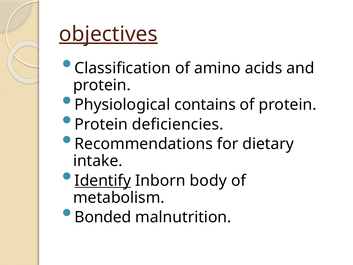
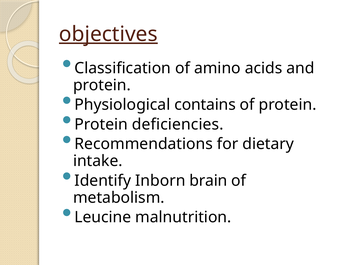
Identify underline: present -> none (103, 180)
body: body -> brain (208, 180)
Bonded: Bonded -> Leucine (103, 217)
